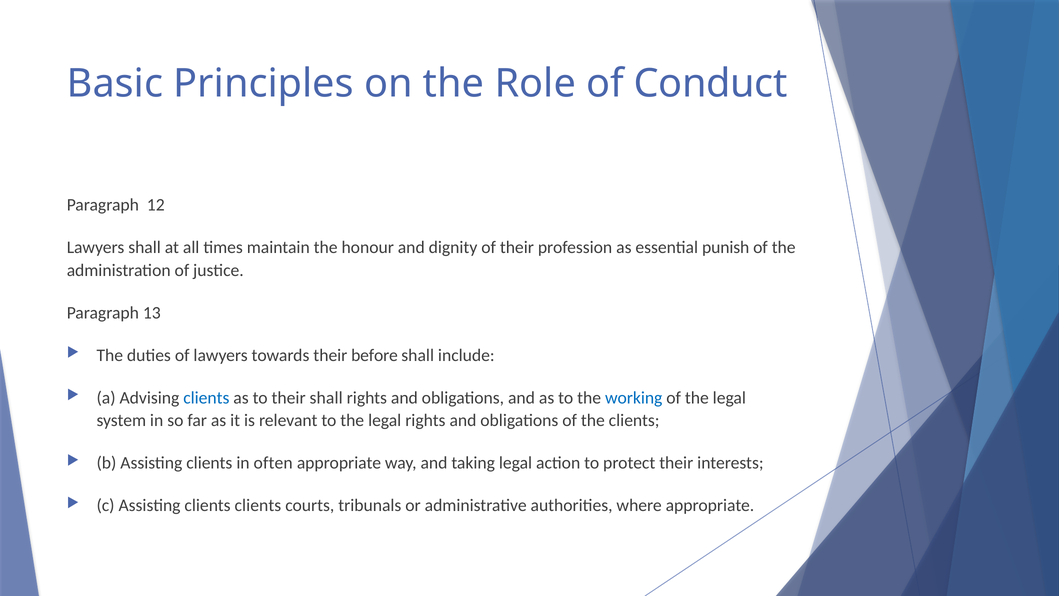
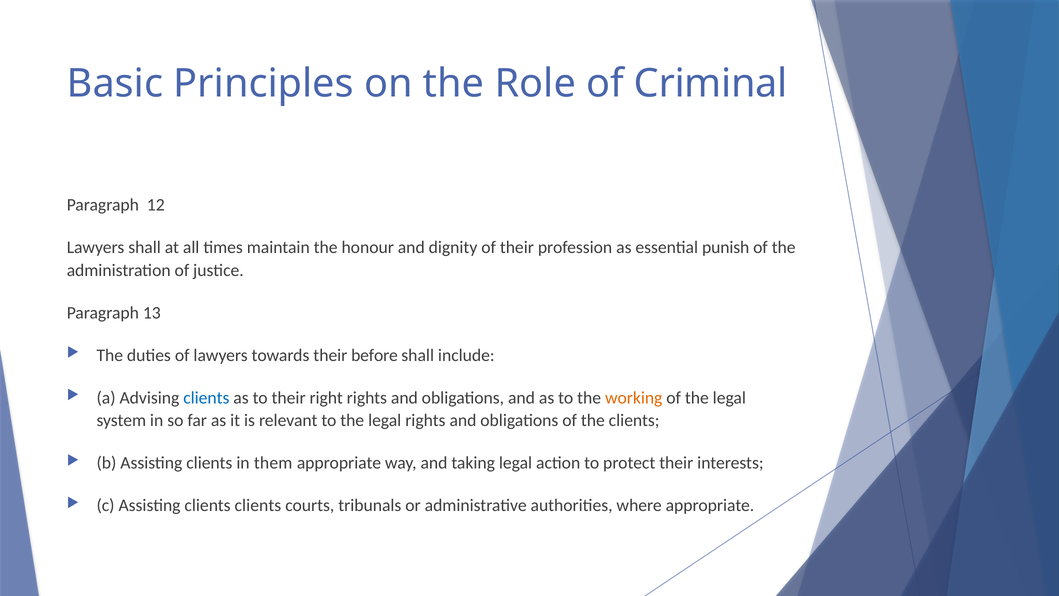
Conduct: Conduct -> Criminal (711, 84)
their shall: shall -> right (326, 398)
working colour: blue -> orange (634, 398)
often: often -> them (273, 463)
